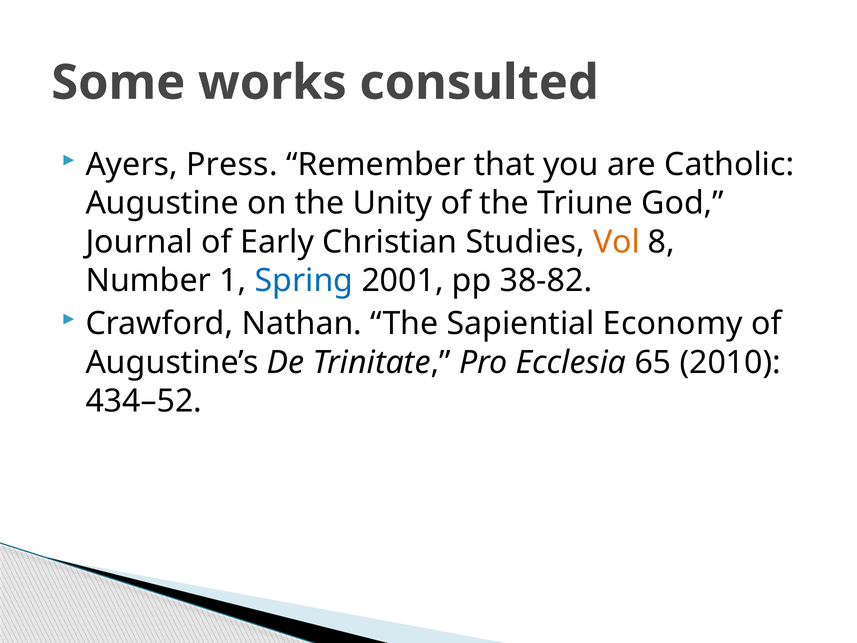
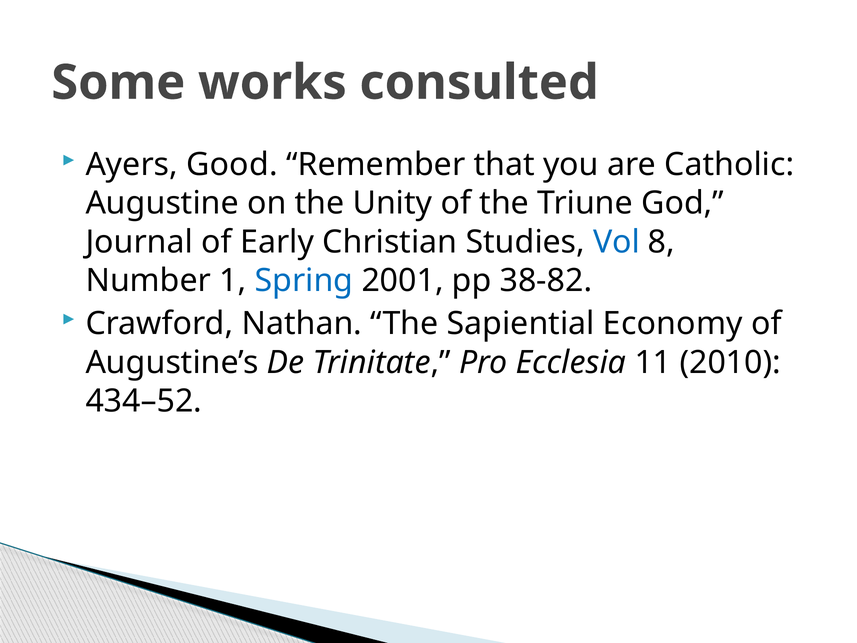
Press: Press -> Good (232, 165)
Vol colour: orange -> blue (617, 242)
65: 65 -> 11 (653, 362)
